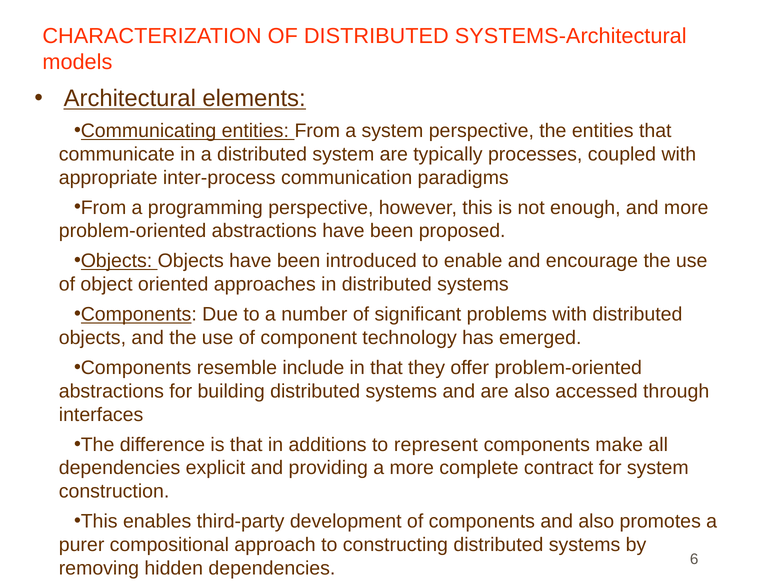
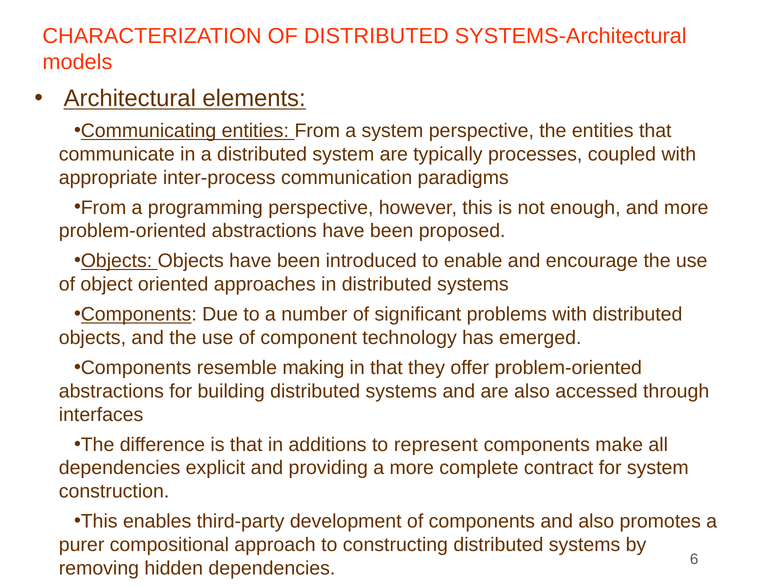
include: include -> making (313, 368)
